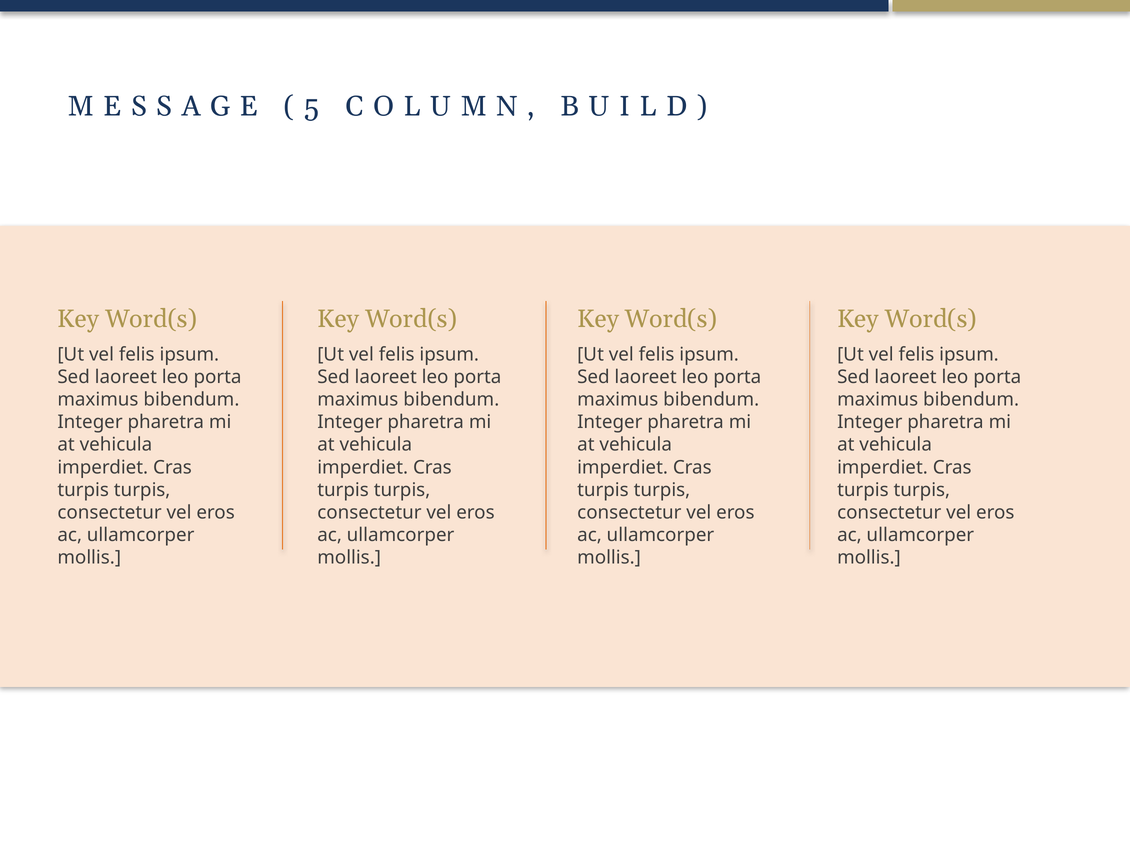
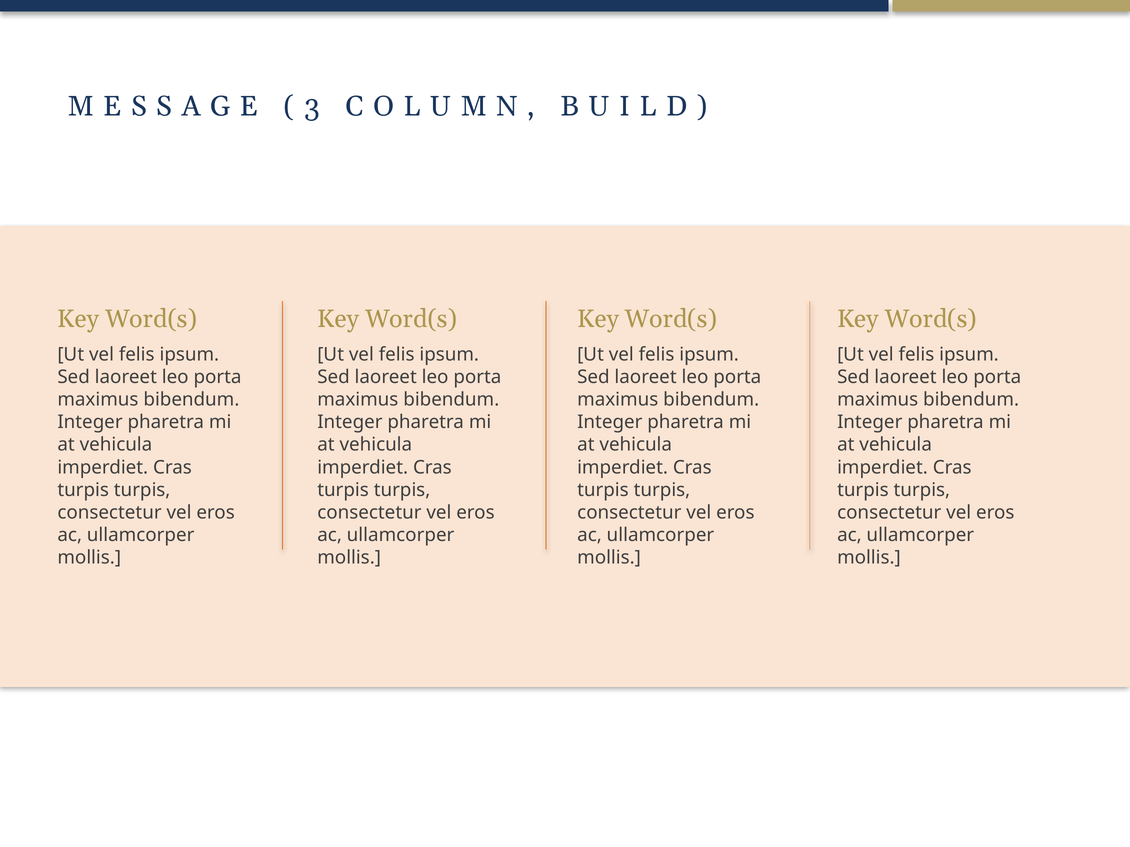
5: 5 -> 3 (312, 107)
